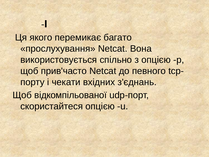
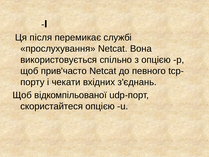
якого: якого -> після (41, 37)
багато: багато -> службі (118, 37)
